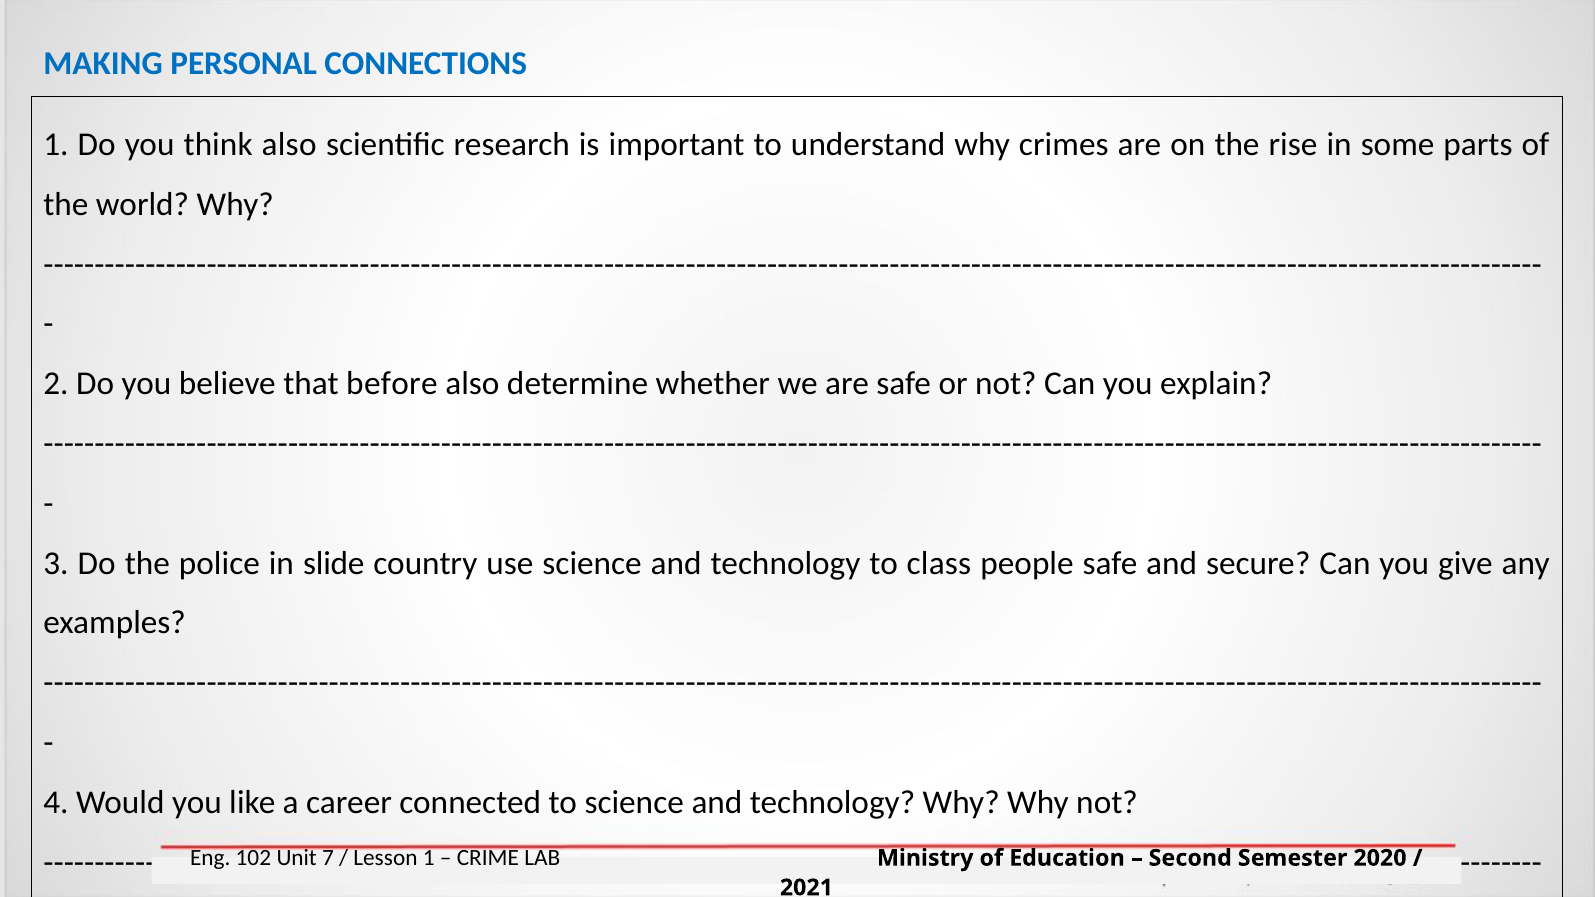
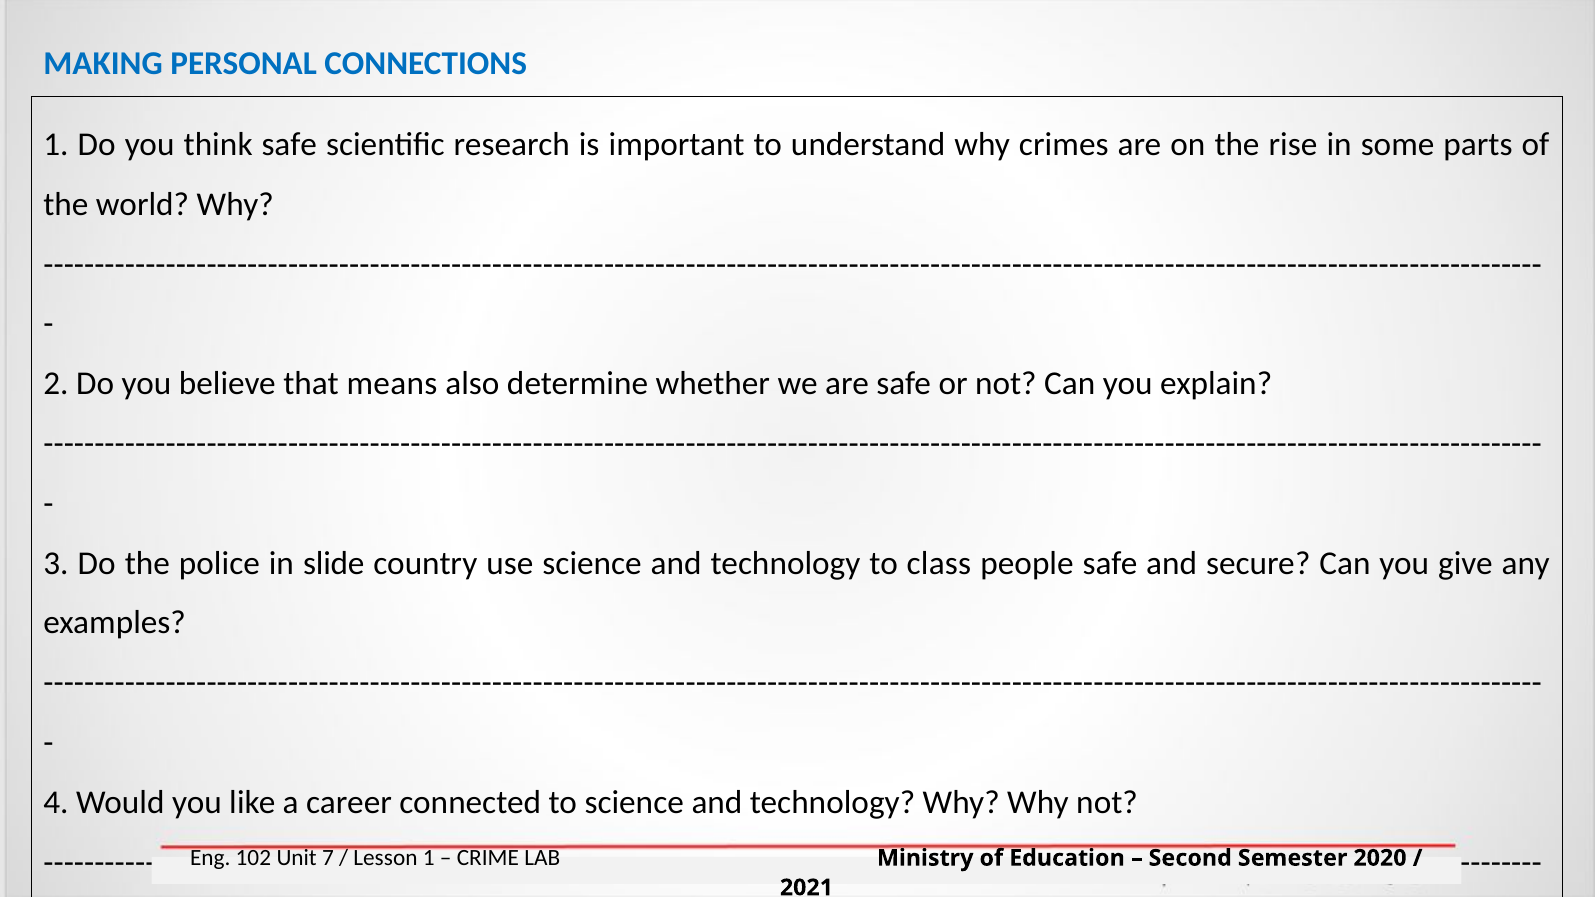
think also: also -> safe (289, 145)
before: before -> means (392, 384)
